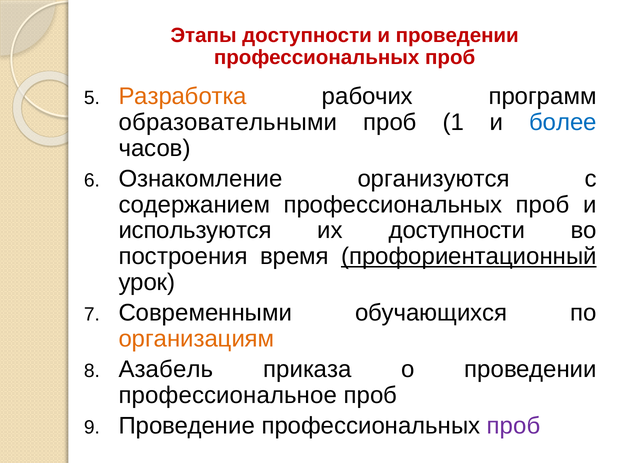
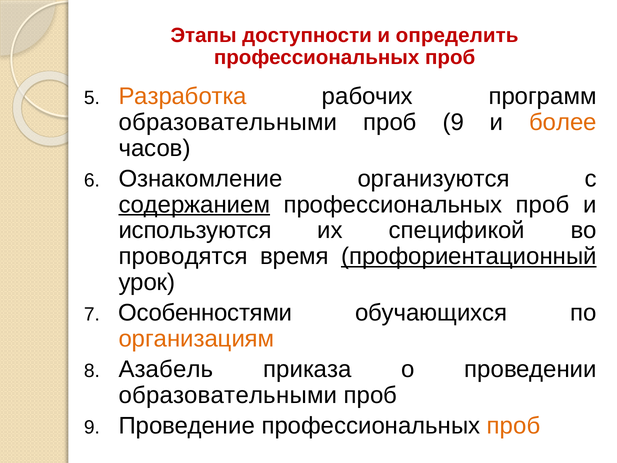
и проведении: проведении -> определить (457, 35)
1: 1 -> 9 (453, 122)
более colour: blue -> orange (563, 122)
содержанием underline: none -> present (194, 205)
их доступности: доступности -> спецификой (457, 230)
построения: построения -> проводятся (183, 256)
Современными: Современными -> Особенностями (205, 313)
профессиональное: профессиональное -> образовательными (228, 395)
проб colour: purple -> orange (514, 426)
